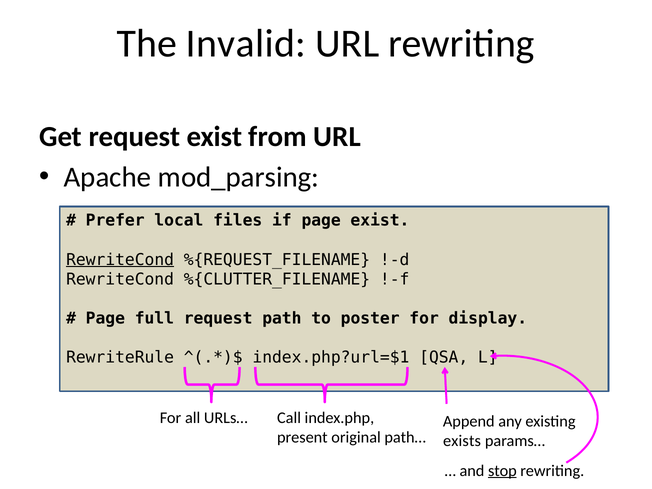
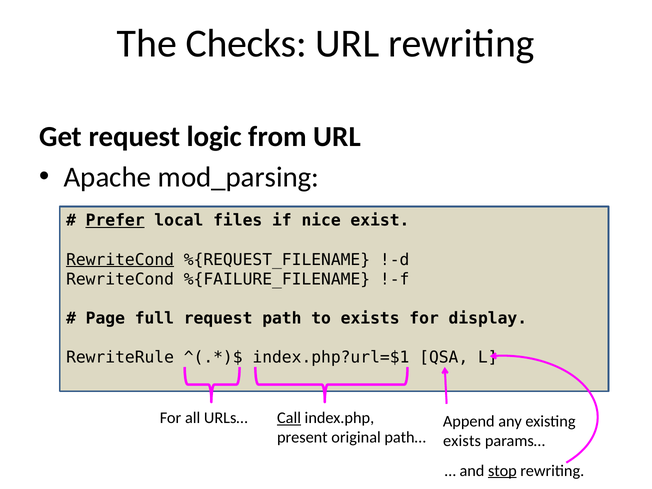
Invalid: Invalid -> Checks (246, 44)
request exist: exist -> logic (214, 137)
Prefer underline: none -> present (115, 221)
if page: page -> nice (321, 221)
%{CLUTTER_FILENAME: %{CLUTTER_FILENAME -> %{FAILURE_FILENAME (277, 279)
to poster: poster -> exists (370, 318)
Call underline: none -> present (289, 418)
